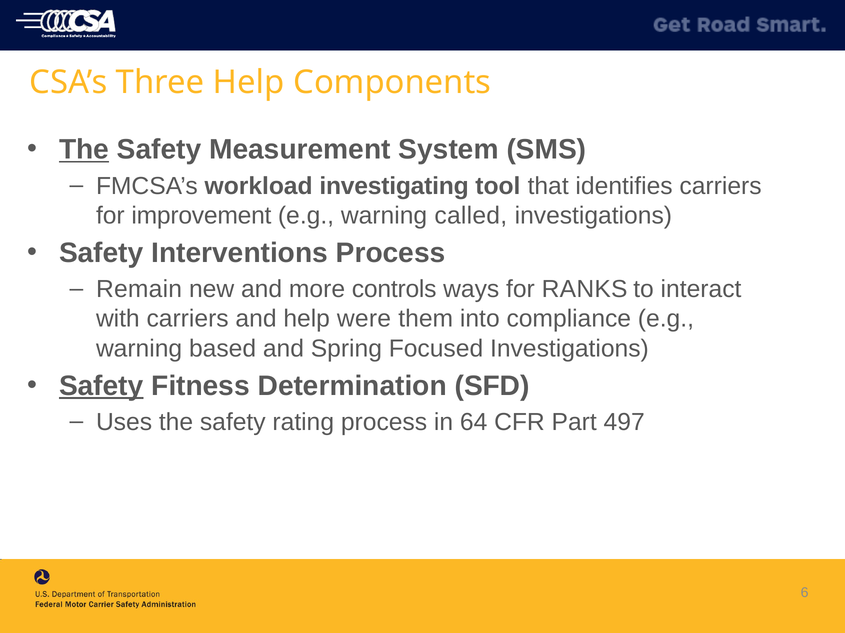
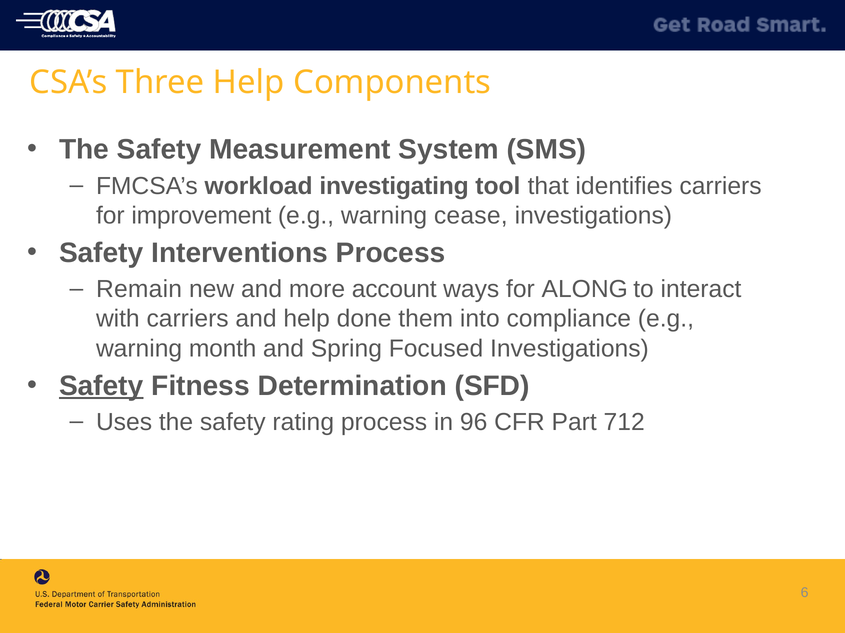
The underline: present -> none (84, 150)
called: called -> cease (471, 216)
controls: controls -> account (394, 290)
RANKS: RANKS -> ALONG (585, 290)
were: were -> done (364, 319)
based: based -> month (223, 349)
64: 64 -> 96 (474, 423)
497: 497 -> 712 (624, 423)
